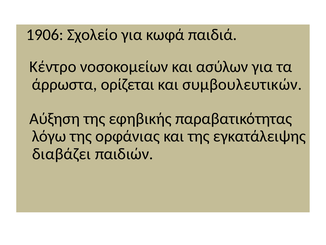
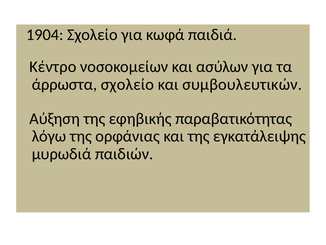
1906: 1906 -> 1904 (45, 35)
άρρωστα ορίζεται: ορίζεται -> σχολείο (127, 84)
διαβάζει: διαβάζει -> μυρωδιά (62, 154)
